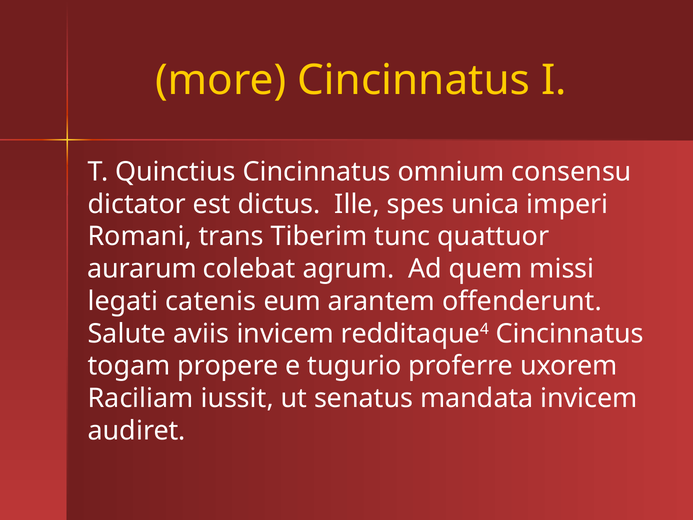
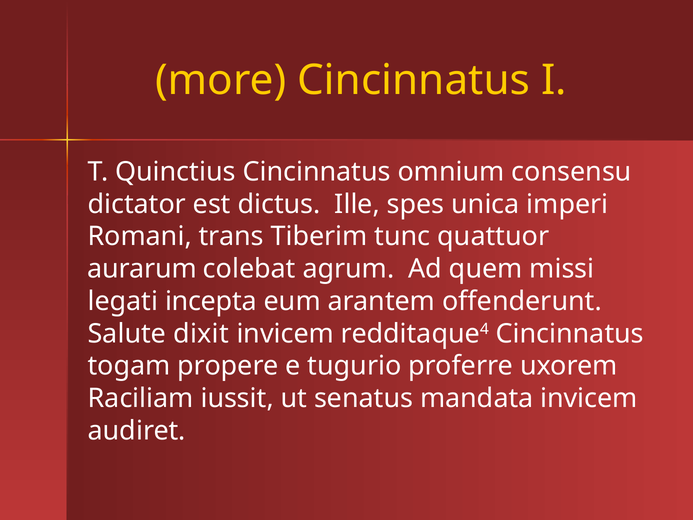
catenis: catenis -> incepta (211, 301)
aviis: aviis -> dixit (201, 333)
